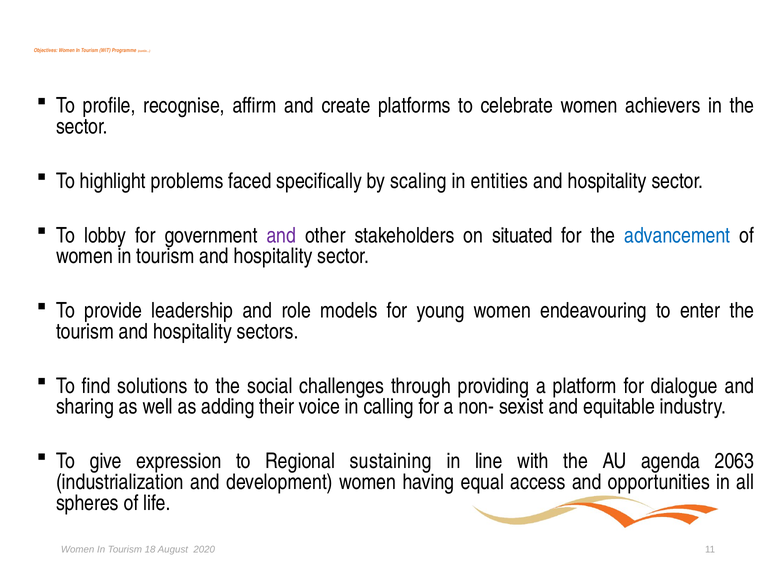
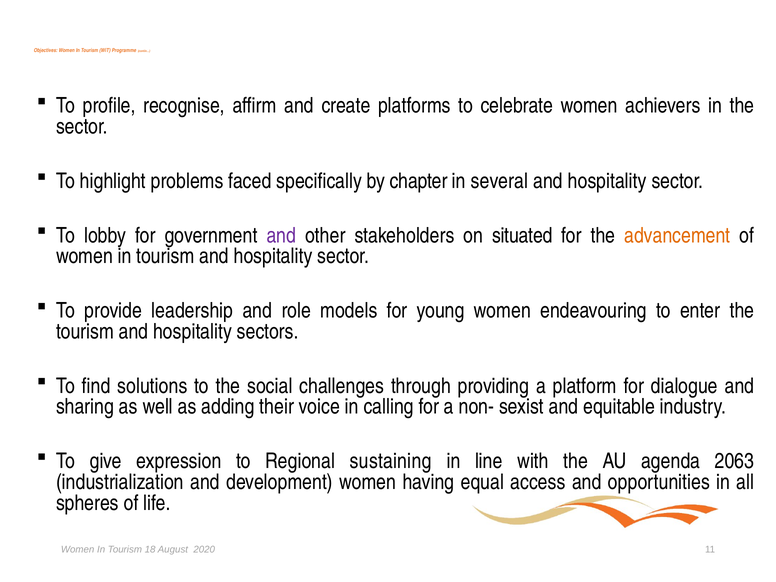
scaling: scaling -> chapter (419, 181)
entities: entities -> several (499, 181)
advancement colour: blue -> orange (677, 235)
